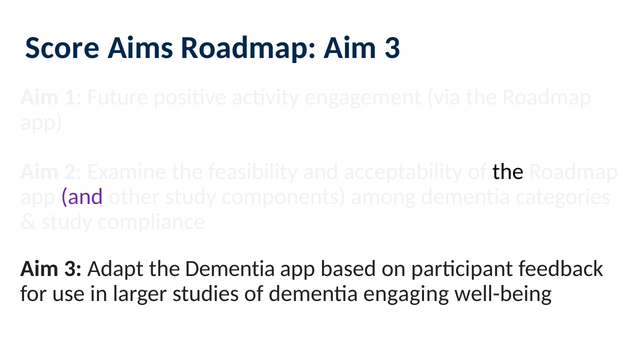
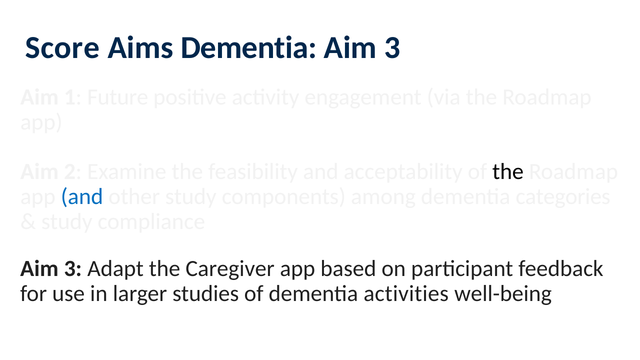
Aims Roadmap: Roadmap -> Dementia (249, 48)
and colour: purple -> blue (82, 197)
the Dementia: Dementia -> Caregiver (230, 269)
engaging: engaging -> activities (406, 294)
